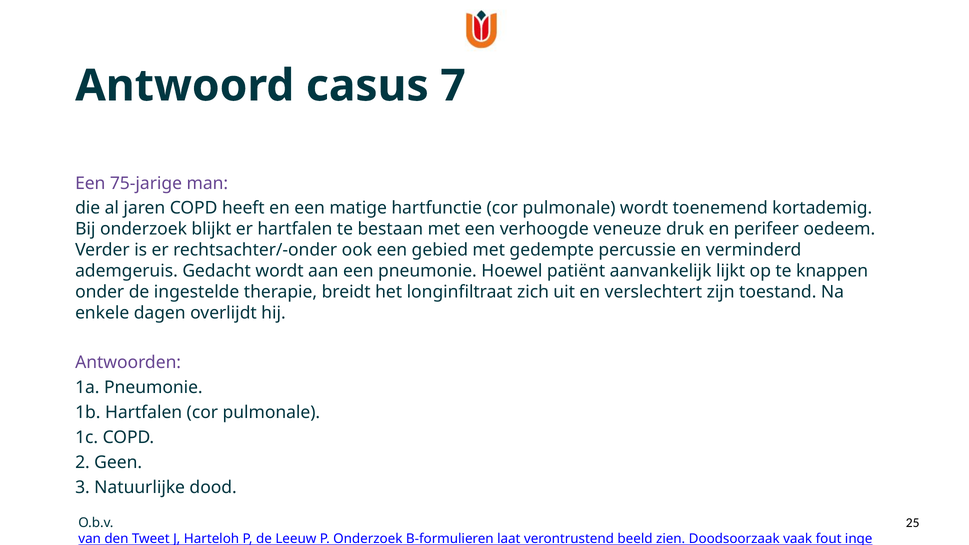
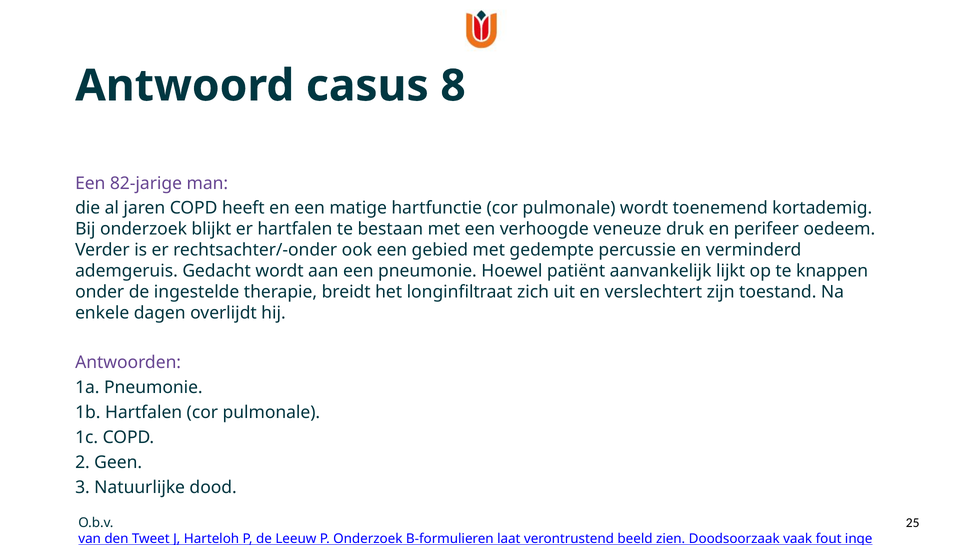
7: 7 -> 8 (453, 86)
75-jarige: 75-jarige -> 82-jarige (146, 183)
